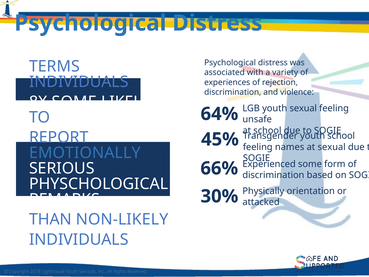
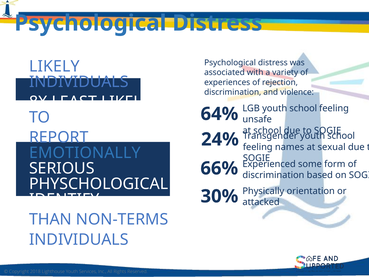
TERMS: TERMS -> LIKELY (54, 66)
8X SOME: SOME -> LEAST (74, 102)
LGB youth sexual: sexual -> school (303, 108)
45%: 45% -> 24% (220, 139)
REMARKS: REMARKS -> IDENTIFY (64, 199)
NON-LIKELY: NON-LIKELY -> NON-TERMS (122, 219)
